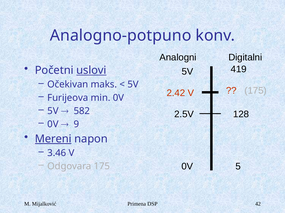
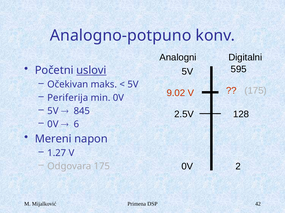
419: 419 -> 595 (239, 70)
2.42: 2.42 -> 9.02 (176, 93)
Furijeova: Furijeova -> Periferija (68, 98)
582: 582 -> 845 (82, 111)
9: 9 -> 6 (76, 125)
Mereni underline: present -> none (53, 139)
3.46: 3.46 -> 1.27 (57, 153)
5: 5 -> 2 (238, 167)
